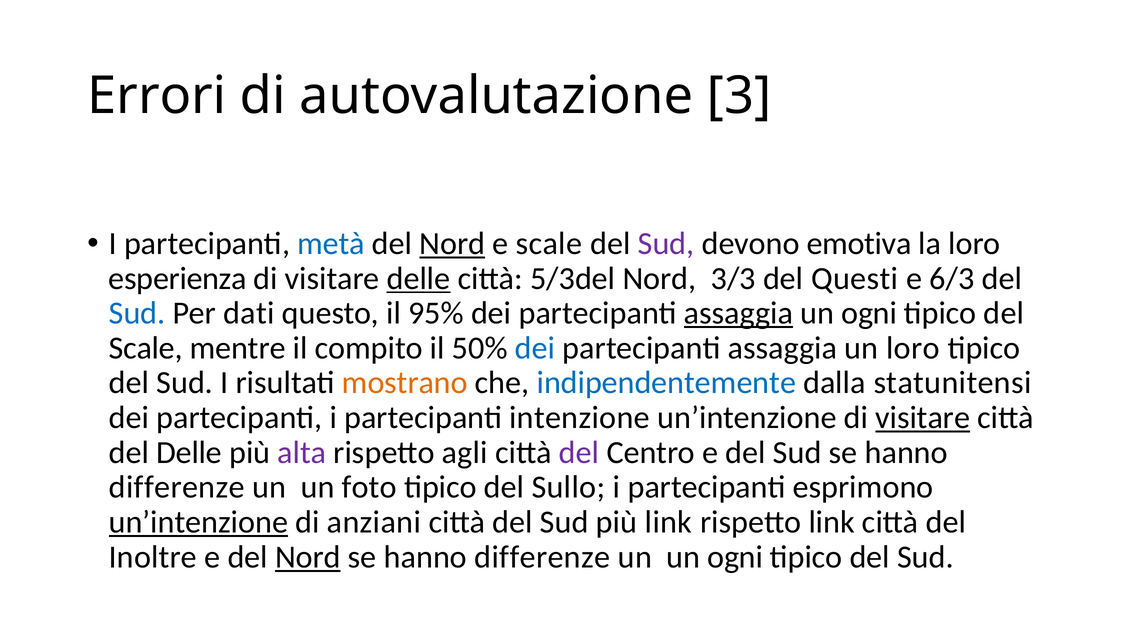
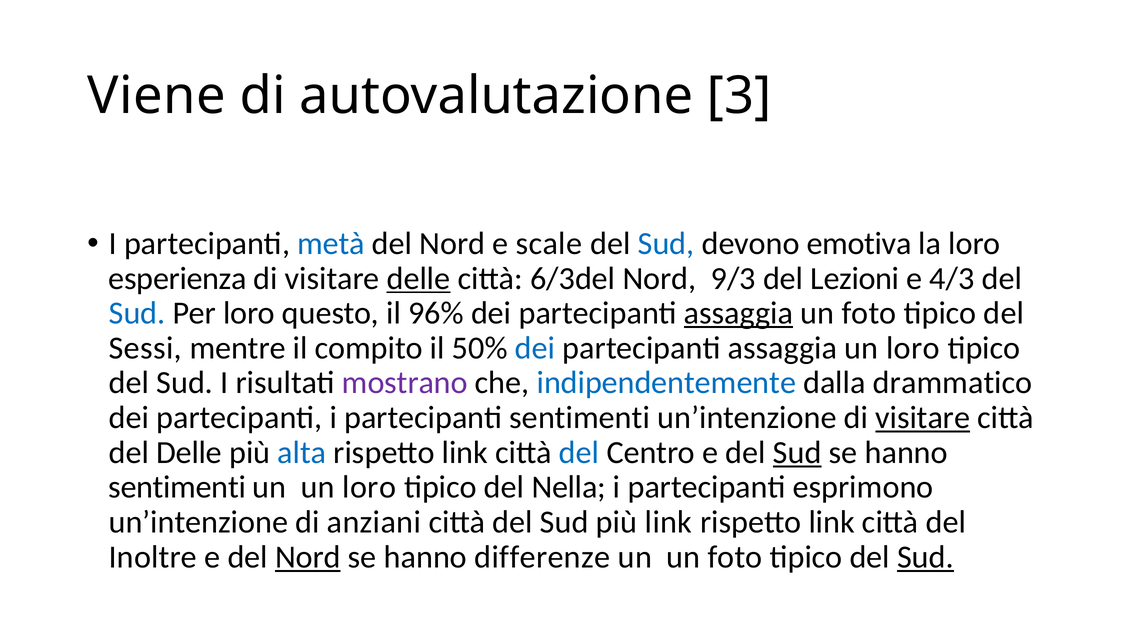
Errori: Errori -> Viene (157, 96)
Nord underline: present -> none (452, 244)
Sud colour: purple -> blue (666, 244)
5/3del: 5/3del -> 6/3del (573, 278)
3/3: 3/3 -> 9/3 (733, 278)
Questi: Questi -> Lezioni (855, 278)
6/3: 6/3 -> 4/3 (952, 278)
Per dati: dati -> loro (249, 313)
95%: 95% -> 96% (436, 313)
ogni: ogni -> foto (869, 313)
Scale: Scale -> Sessi (145, 348)
mostrano colour: orange -> purple (405, 383)
statunitensi: statunitensi -> drammatico (953, 383)
partecipanti intenzione: intenzione -> sentimenti (580, 418)
alta colour: purple -> blue (302, 453)
agli: agli -> link (465, 453)
del colour: purple -> blue (579, 453)
Sud underline: none -> present (797, 453)
differenze: differenze -> sentimenti (177, 487)
un un foto: foto -> loro (369, 487)
Sullo: Sullo -> Nella (569, 487)
un’intenzione underline: present -> none (198, 522)
un un ogni: ogni -> foto (735, 557)
Sud underline: none -> present (926, 557)
